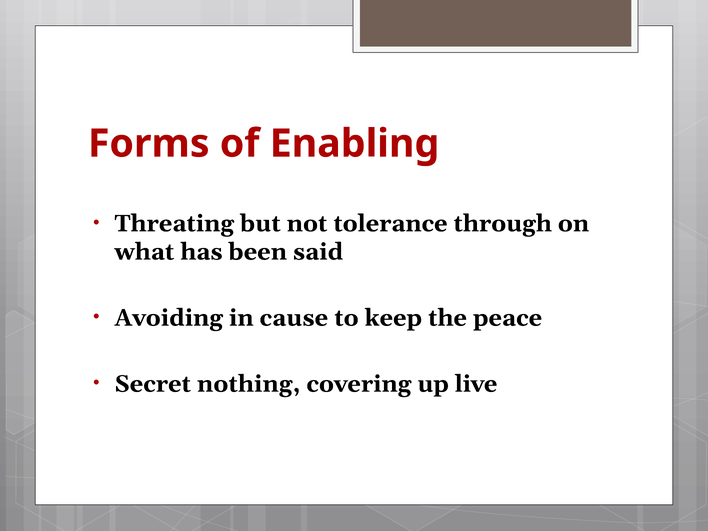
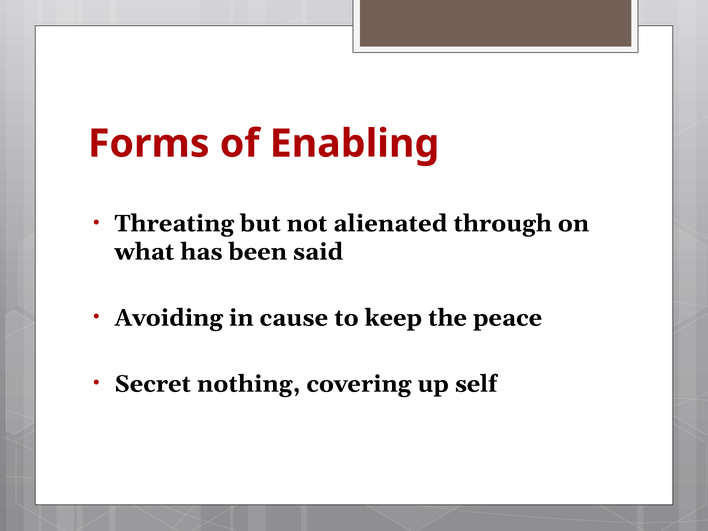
tolerance: tolerance -> alienated (390, 223)
live: live -> self (476, 384)
